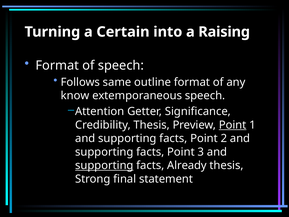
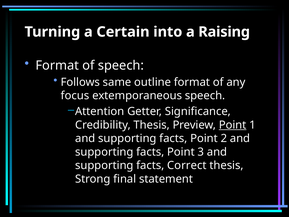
know: know -> focus (75, 96)
supporting underline: present -> none (104, 165)
Already: Already -> Correct (187, 165)
